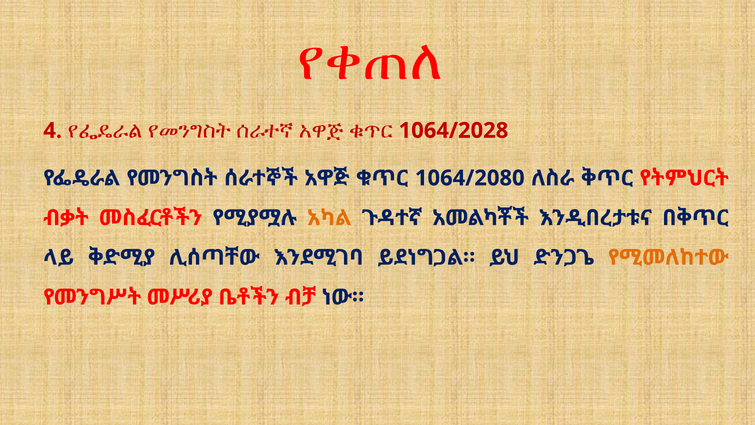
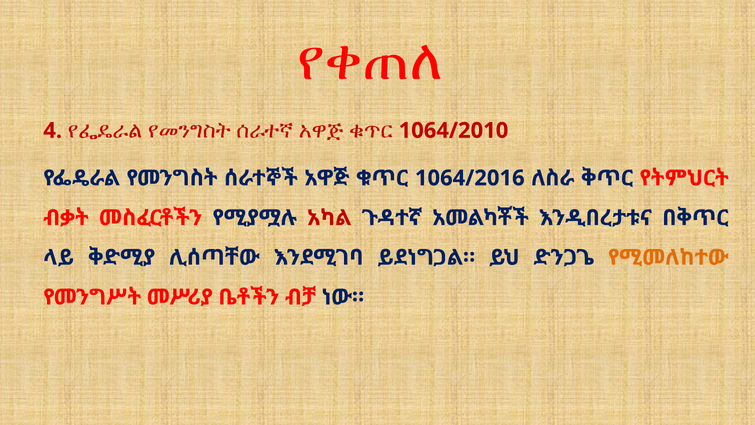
1064/2028: 1064/2028 -> 1064/2010 (453, 130)
1064/2080: 1064/2080 -> 1064/2016 (470, 178)
አካል colour: orange -> red (329, 218)
